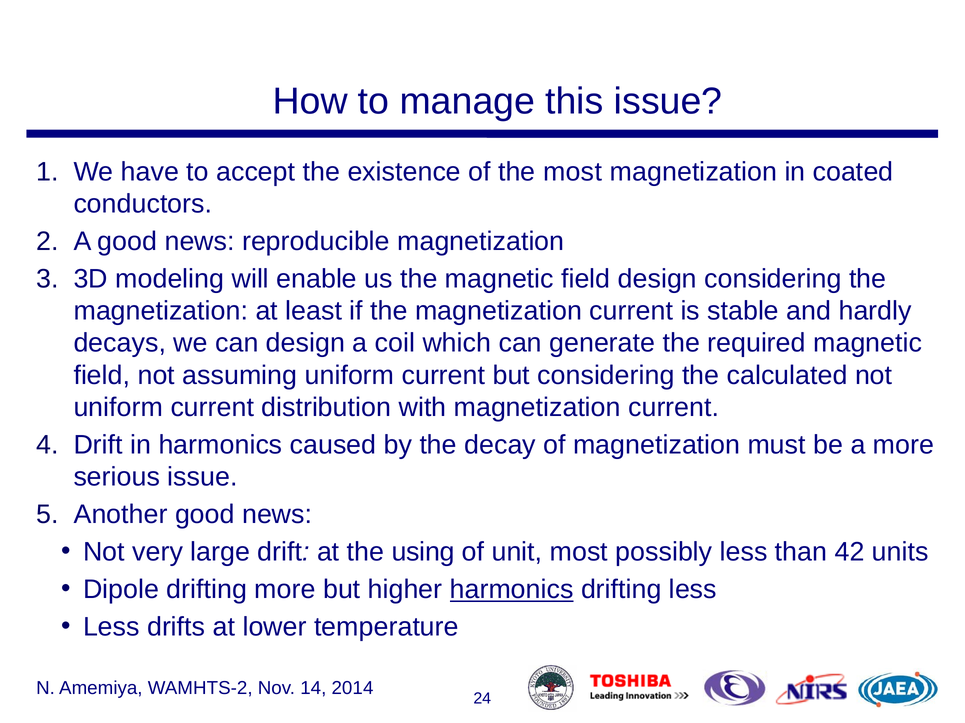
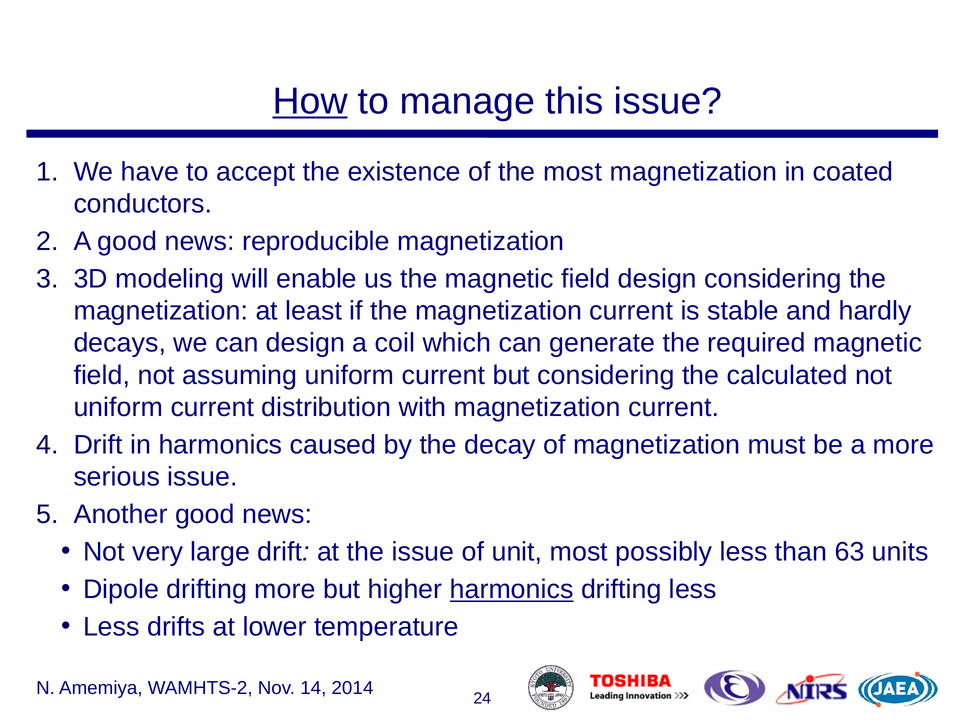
How underline: none -> present (310, 101)
the using: using -> issue (423, 553)
42: 42 -> 63 (850, 553)
